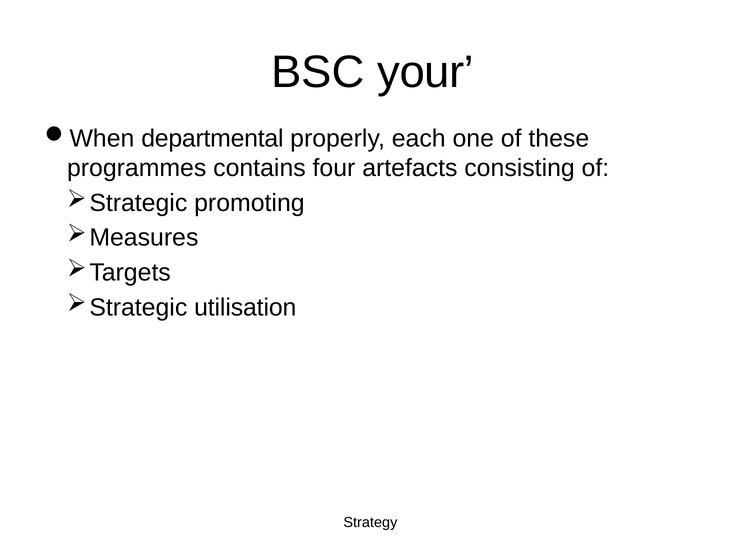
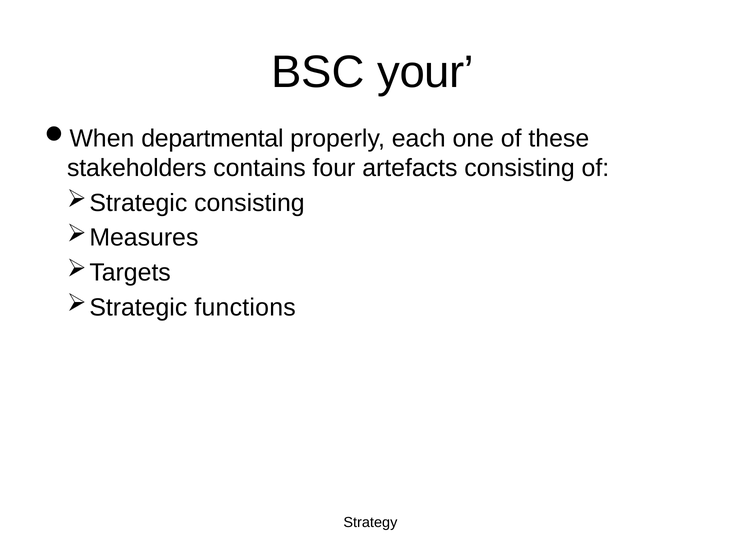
programmes: programmes -> stakeholders (137, 168)
promoting: promoting -> consisting (249, 203)
utilisation: utilisation -> functions (245, 307)
